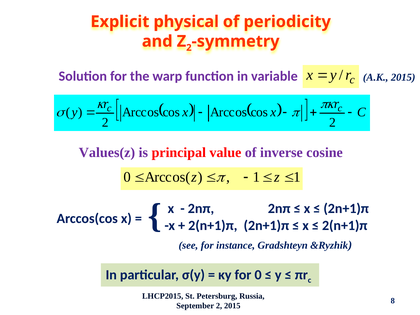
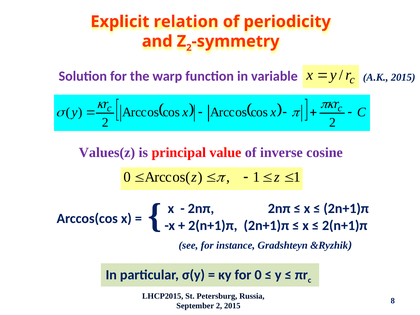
physical: physical -> relation (186, 22)
